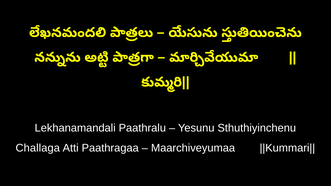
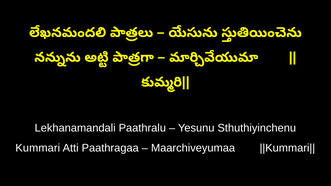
Challaga: Challaga -> Kummari (38, 148)
